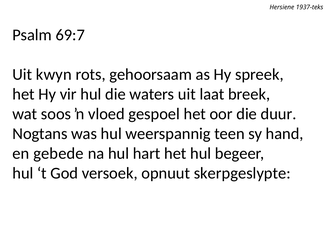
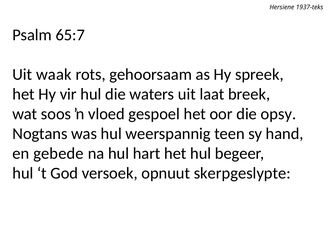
69:7: 69:7 -> 65:7 (70, 35)
kwyn: kwyn -> waak (54, 74)
duur: duur -> opsy (278, 114)
